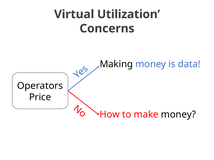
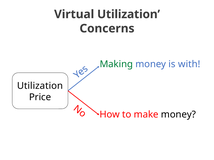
Making colour: black -> green (116, 64)
data: data -> with (189, 64)
Operators: Operators -> Utilization (40, 86)
